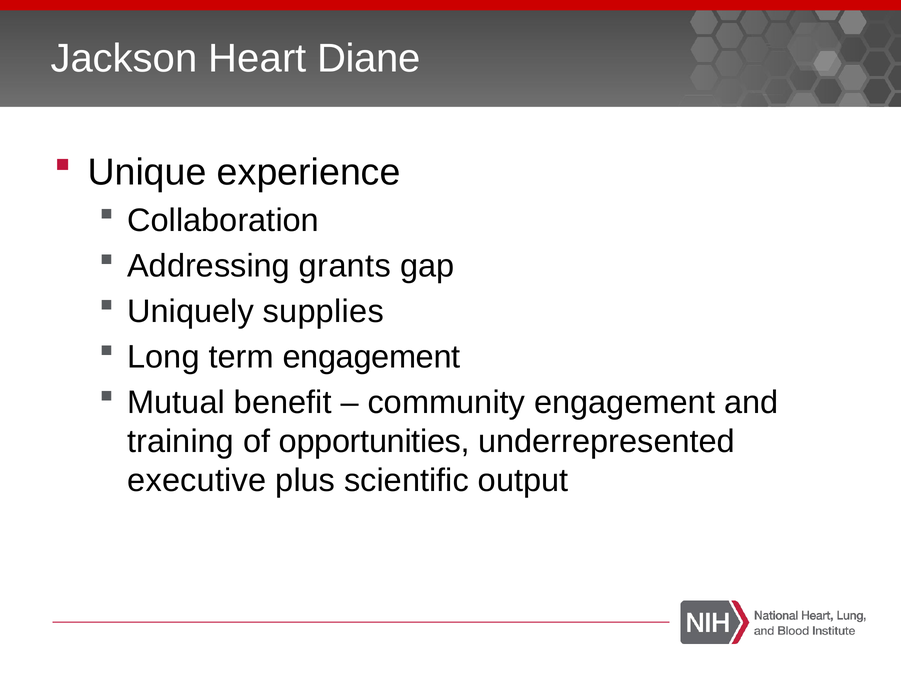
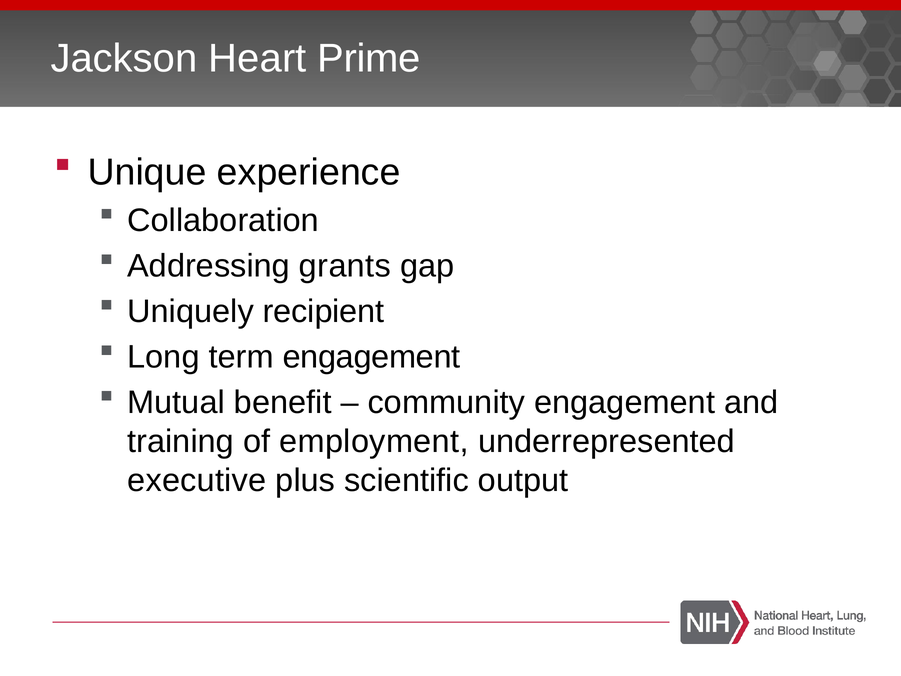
Diane: Diane -> Prime (369, 59)
supplies: supplies -> recipient (324, 311)
opportunities: opportunities -> employment (374, 441)
